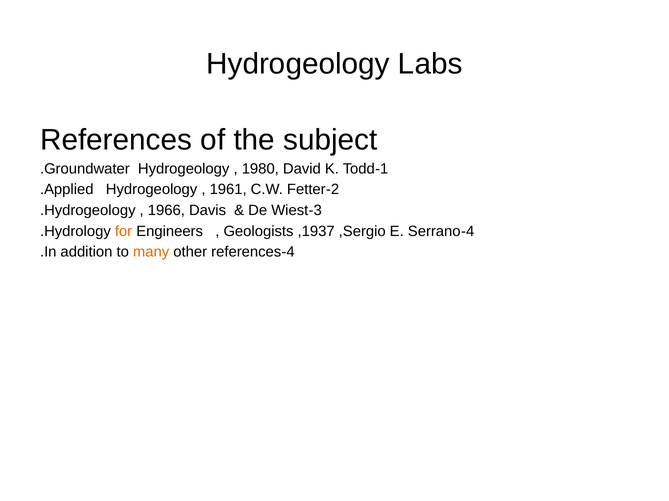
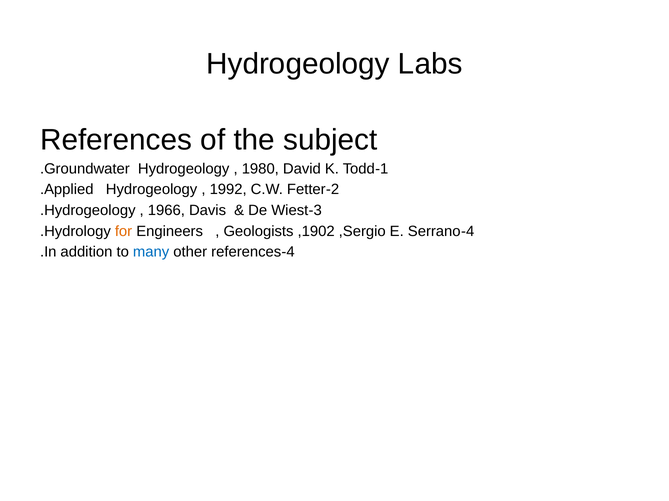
1961: 1961 -> 1992 (228, 190)
,1937: ,1937 -> ,1902 (316, 231)
many colour: orange -> blue (151, 252)
